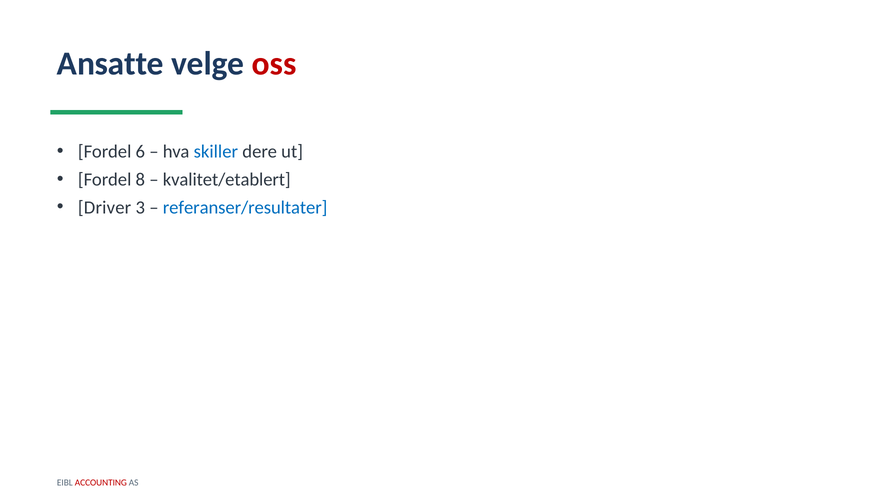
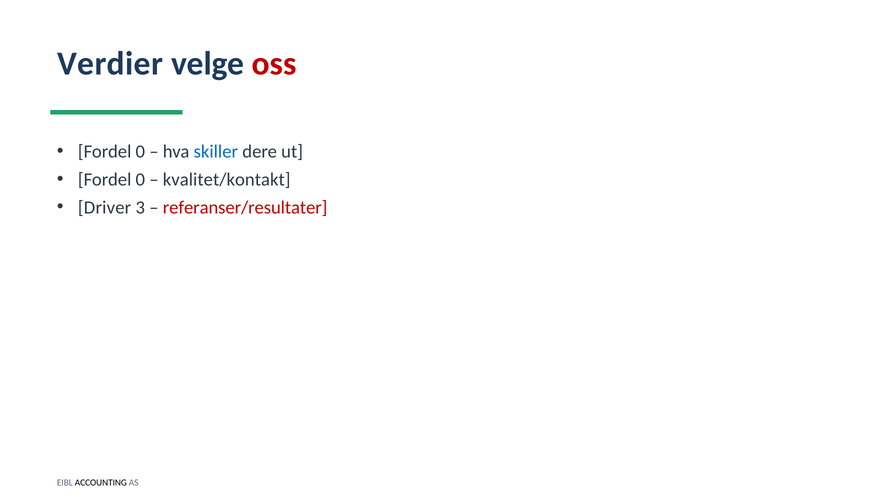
Ansatte: Ansatte -> Verdier (110, 64)
6: 6 -> 0 (140, 152)
8: 8 -> 0 (140, 180)
kvalitet/etablert: kvalitet/etablert -> kvalitet/kontakt (227, 180)
referanser/resultater colour: blue -> red (245, 208)
ACCOUNTING colour: red -> black (101, 483)
